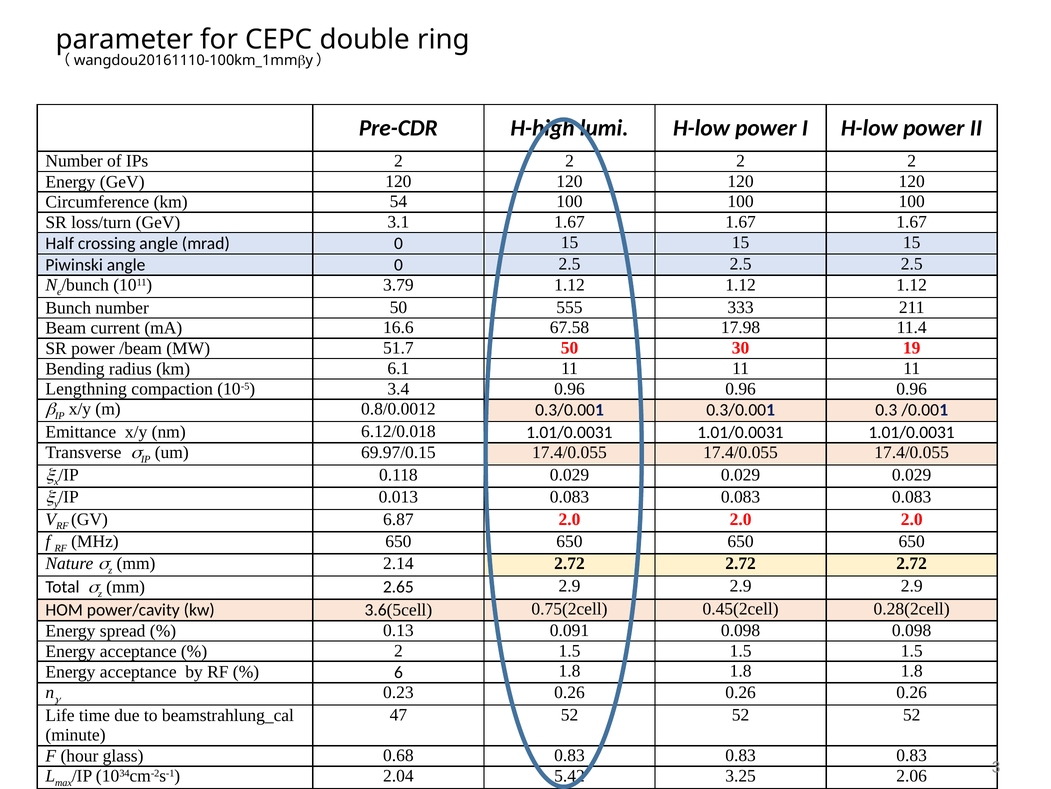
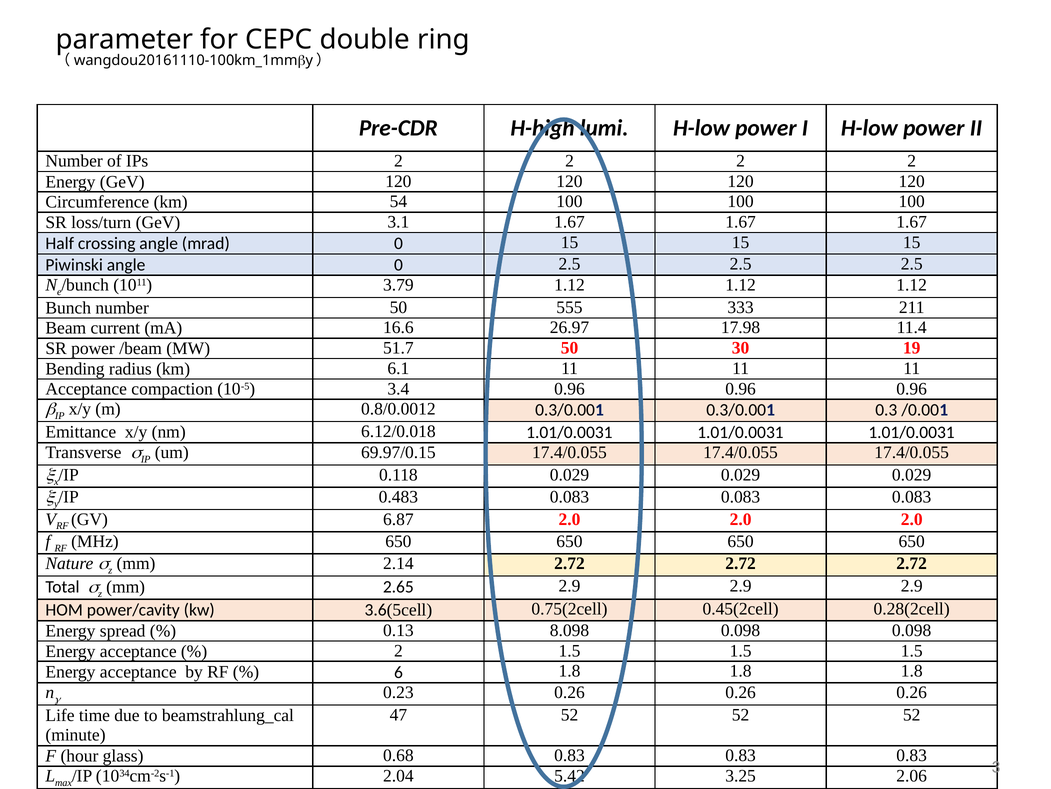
67.58: 67.58 -> 26.97 (569, 327)
Lengthning: Lengthning -> Acceptance (86, 389)
0.013: 0.013 -> 0.483 (398, 497)
0.091: 0.091 -> 8.098 (569, 630)
